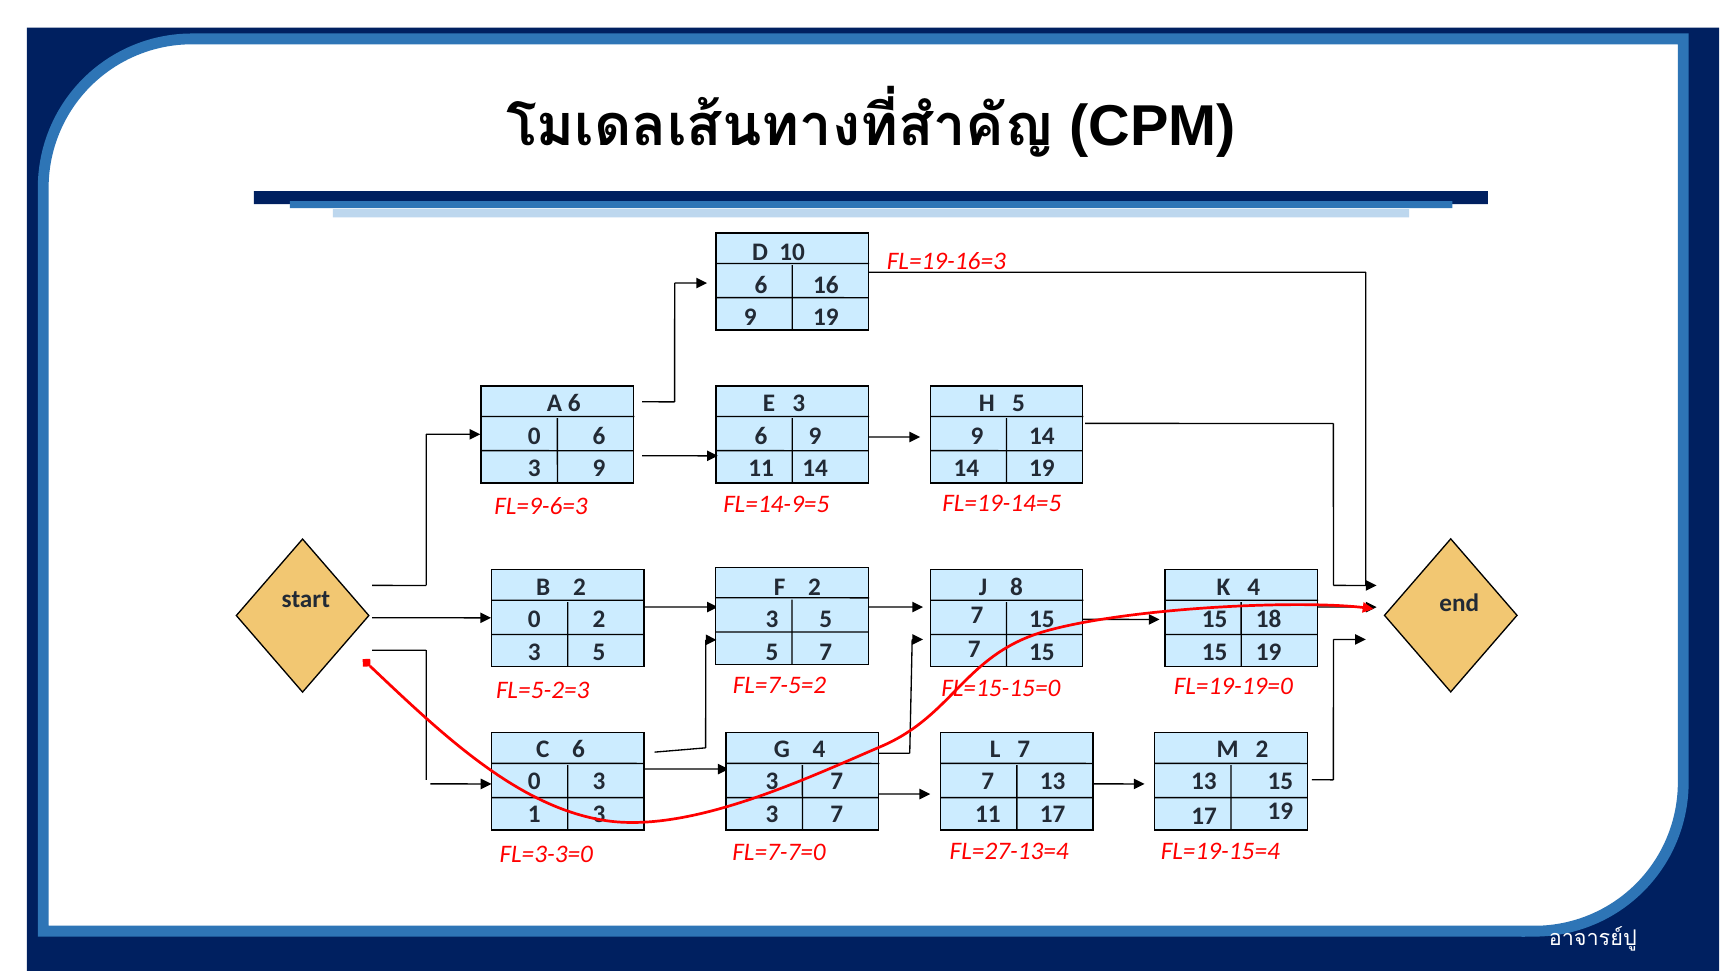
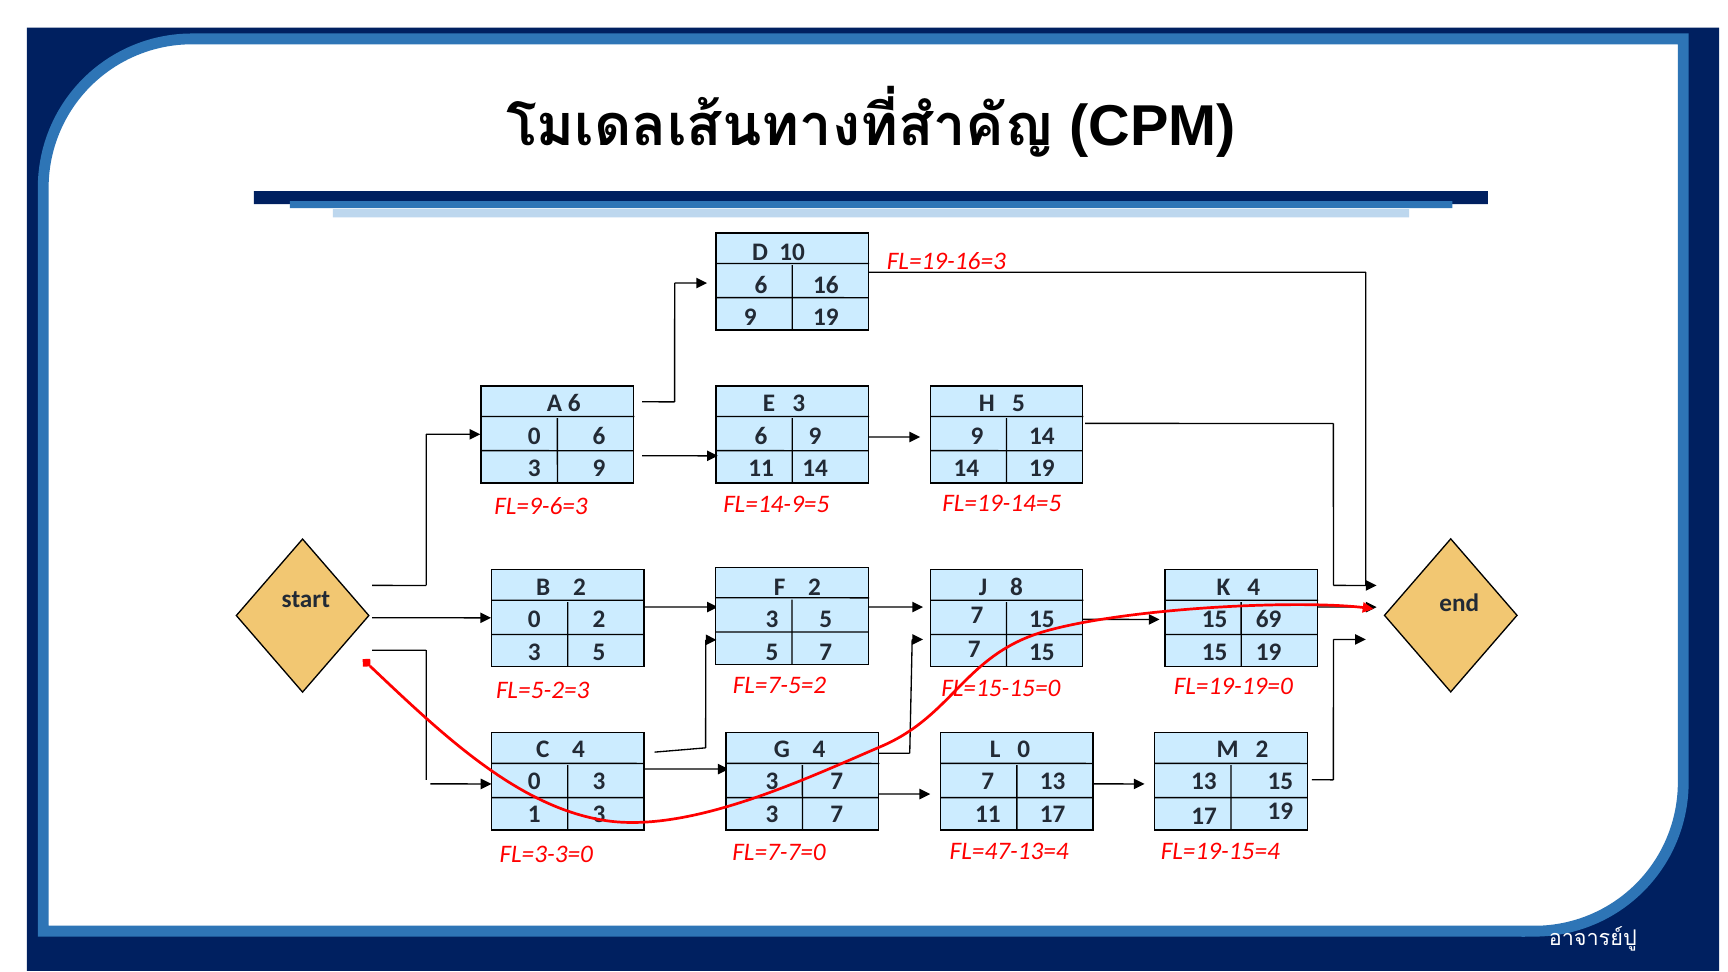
18: 18 -> 69 (1269, 619)
C 6: 6 -> 4 (579, 749)
L 7: 7 -> 0 (1024, 749)
FL=27-13=4: FL=27-13=4 -> FL=47-13=4 (1009, 852)
